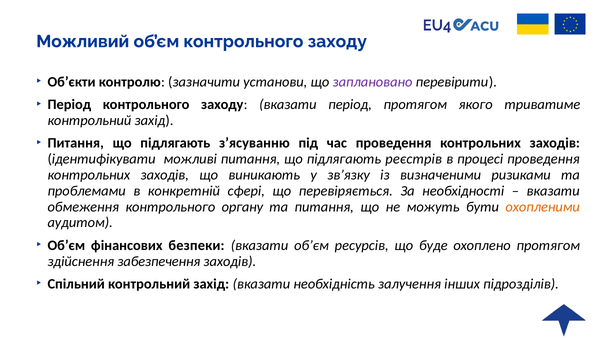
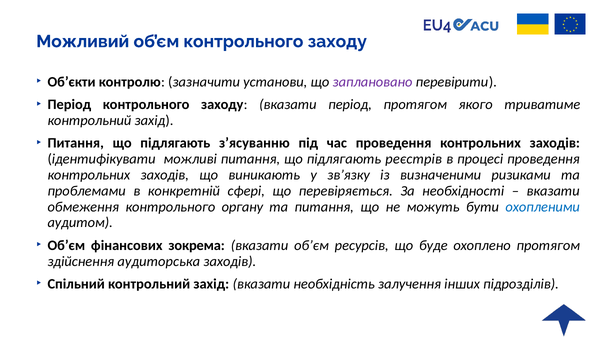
охопленими colour: orange -> blue (543, 207)
безпеки: безпеки -> зокрема (197, 245)
забезпечення: забезпечення -> аудиторська (159, 261)
